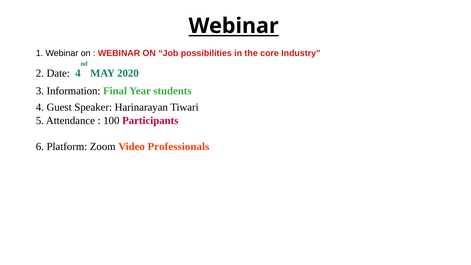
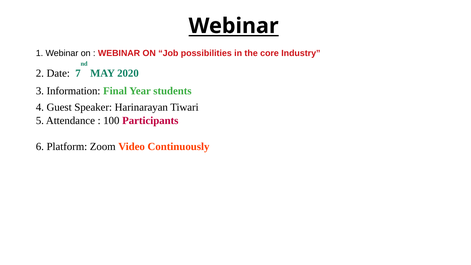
Date 4: 4 -> 7 (78, 73)
Professionals: Professionals -> Continuously (179, 146)
